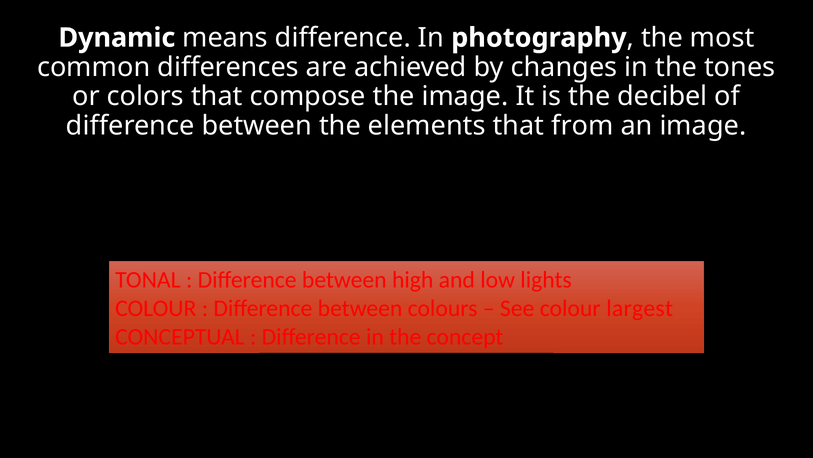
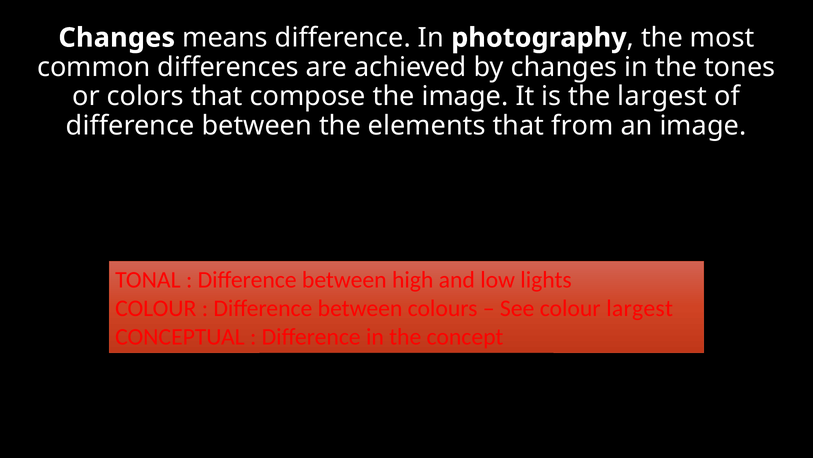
Dynamic: Dynamic -> Changes (117, 38)
the decibel: decibel -> largest (662, 96)
